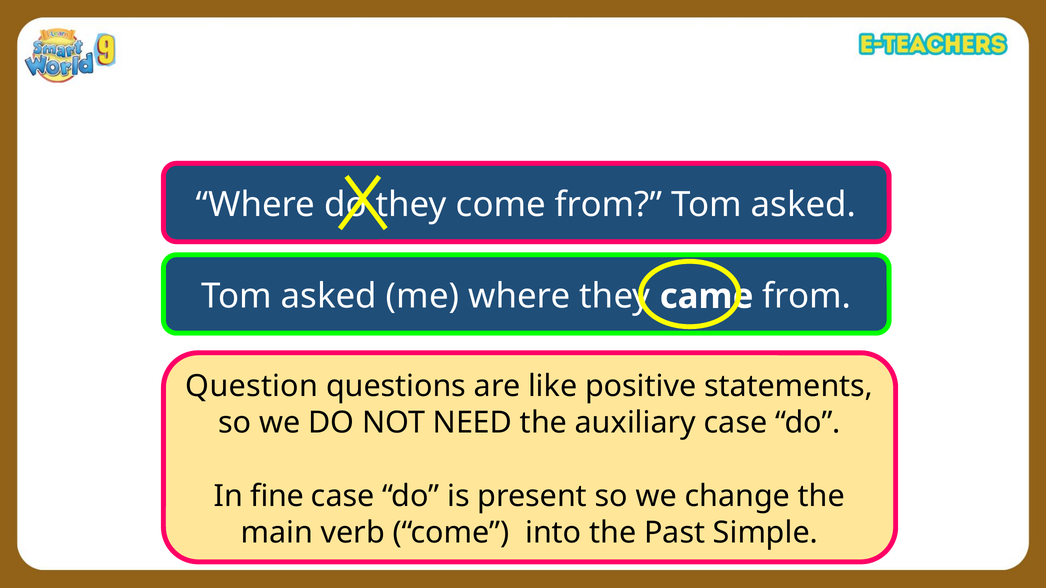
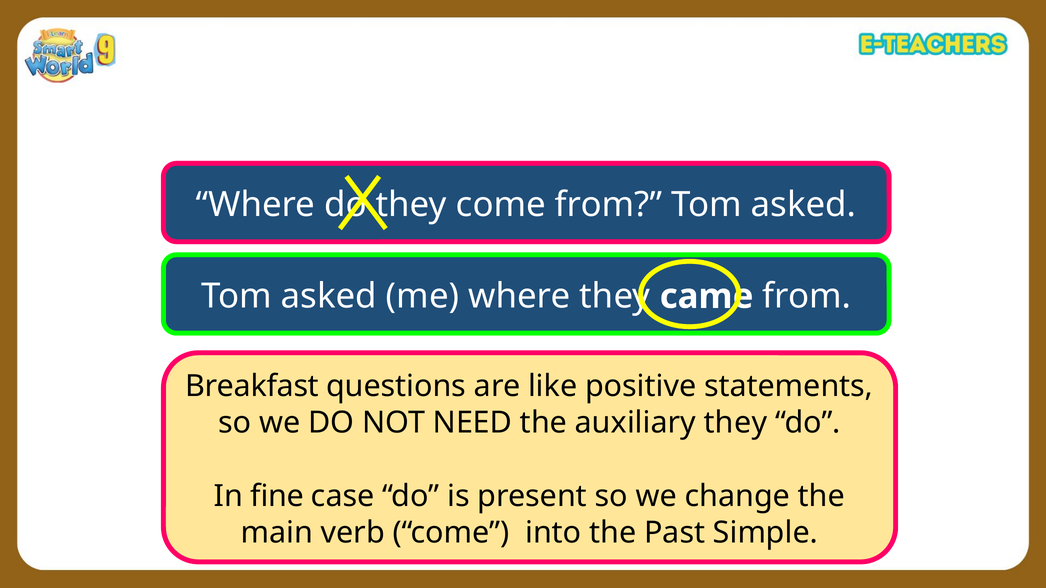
Question: Question -> Breakfast (252, 386)
auxiliary case: case -> they (735, 423)
